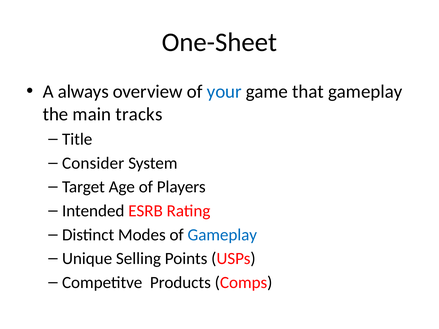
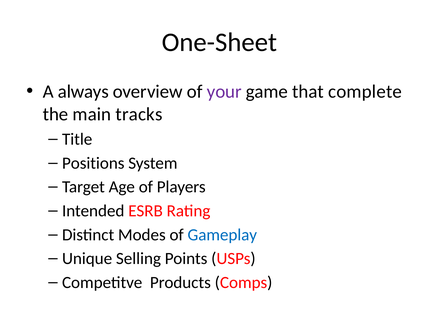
your colour: blue -> purple (224, 92)
that gameplay: gameplay -> complete (365, 92)
Consider: Consider -> Positions (93, 163)
